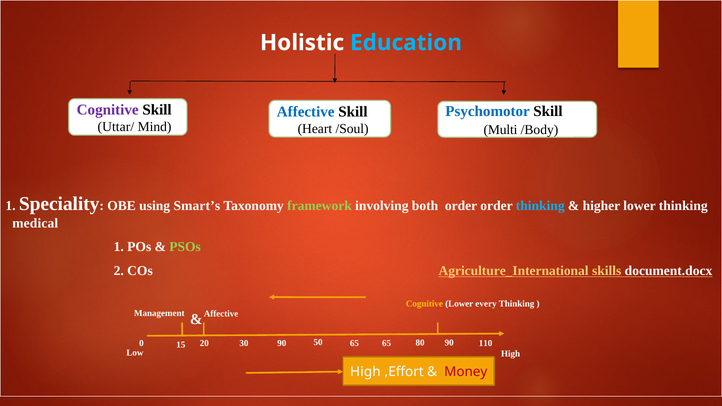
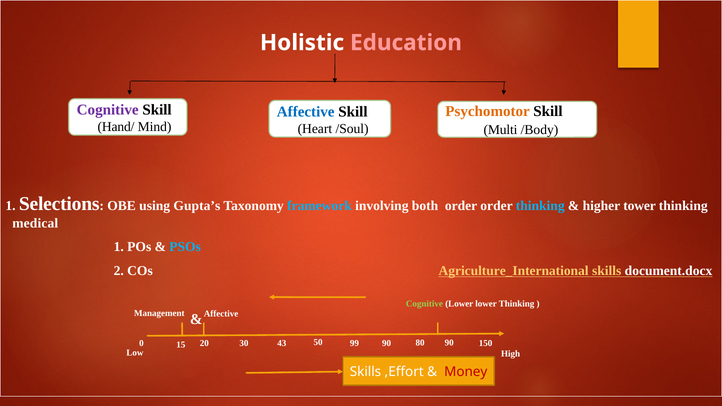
Education colour: light blue -> pink (406, 43)
Psychomotor colour: blue -> orange (488, 111)
Uttar/: Uttar/ -> Hand/ (116, 127)
Speciality: Speciality -> Selections (59, 204)
Smart’s: Smart’s -> Gupta’s (197, 206)
framework colour: light green -> light blue (319, 206)
higher lower: lower -> tower (640, 206)
PSOs colour: light green -> light blue (185, 247)
Cognitive colour: yellow -> light green (424, 304)
Lower every: every -> lower (486, 304)
50 65: 65 -> 90 (387, 344)
110: 110 -> 150 (486, 344)
30 65: 65 -> 99 (354, 343)
20 90: 90 -> 43 (282, 344)
High: High -> Skills (366, 372)
